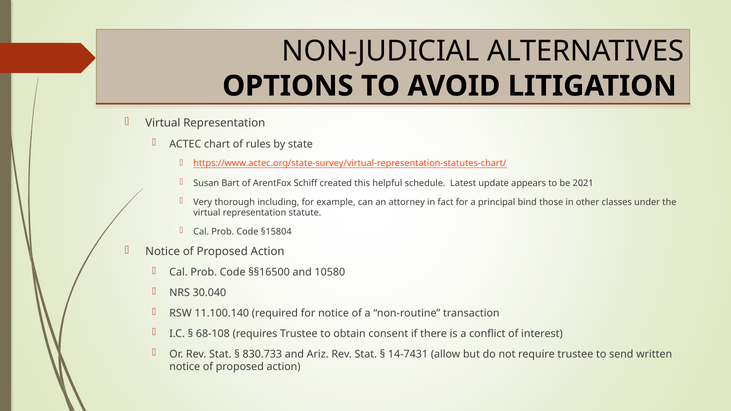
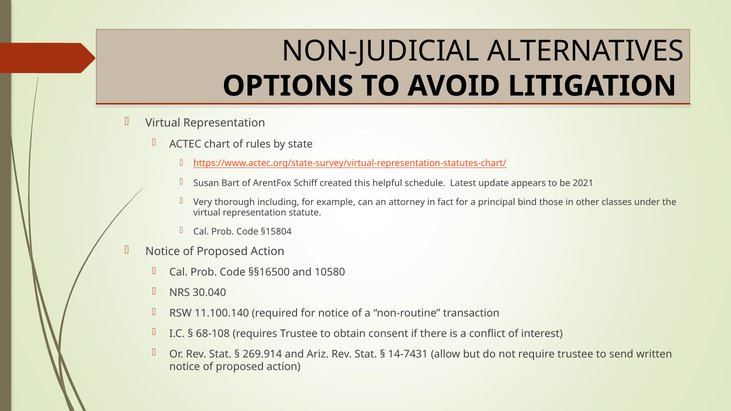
830.733: 830.733 -> 269.914 (262, 354)
